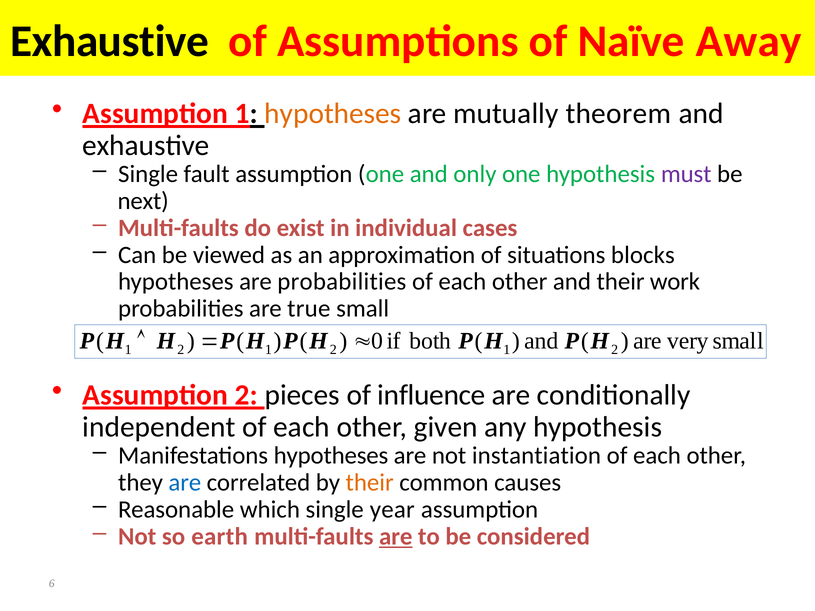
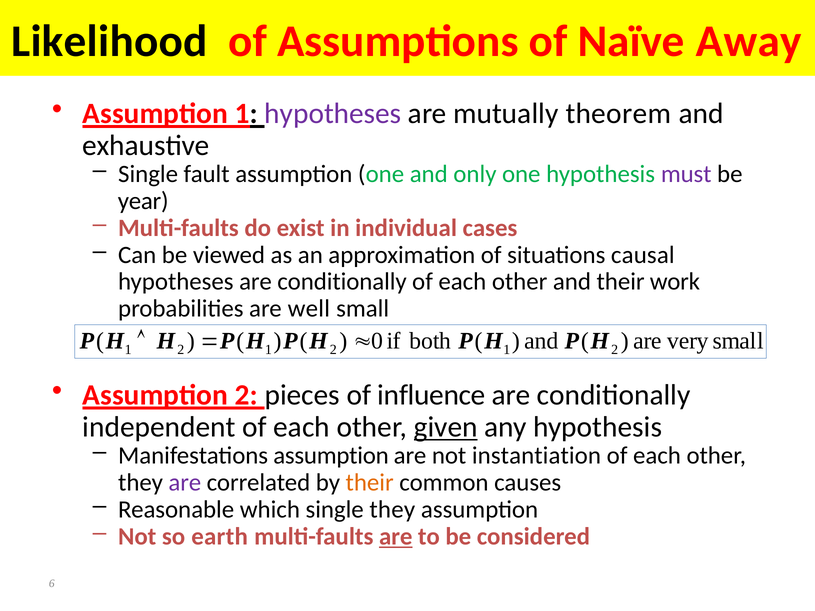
Exhaustive: Exhaustive -> Likelihood (109, 41)
hypotheses colour: orange -> purple (333, 114)
next: next -> year (143, 201)
blocks: blocks -> causal (643, 255)
hypotheses are probabilities: probabilities -> conditionally (342, 282)
true: true -> well (309, 309)
given underline: none -> present (446, 427)
Manifestations hypotheses: hypotheses -> assumption (331, 456)
are colour: blue -> purple (185, 483)
single year: year -> they (392, 510)
